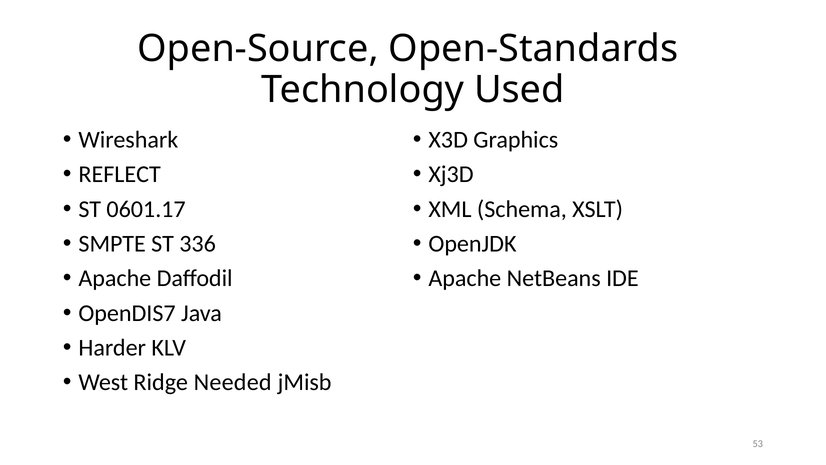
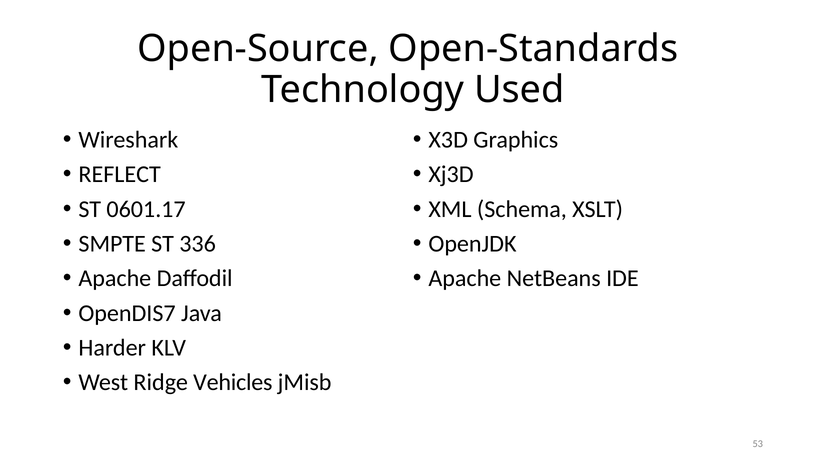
Needed: Needed -> Vehicles (233, 382)
